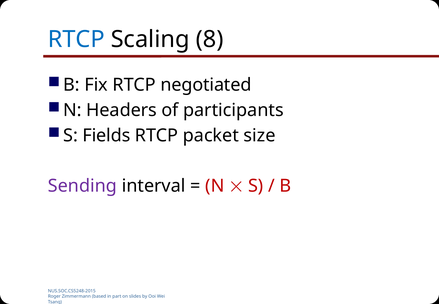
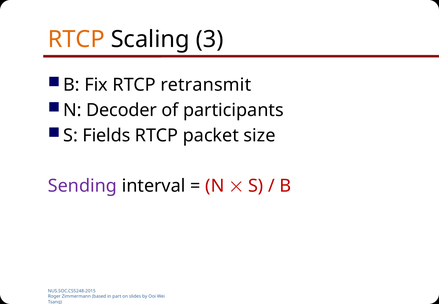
RTCP colour: blue -> orange (76, 39)
8: 8 -> 3 (210, 39)
negotiated: negotiated -> retransmit (206, 85)
Headers: Headers -> Decoder (122, 110)
